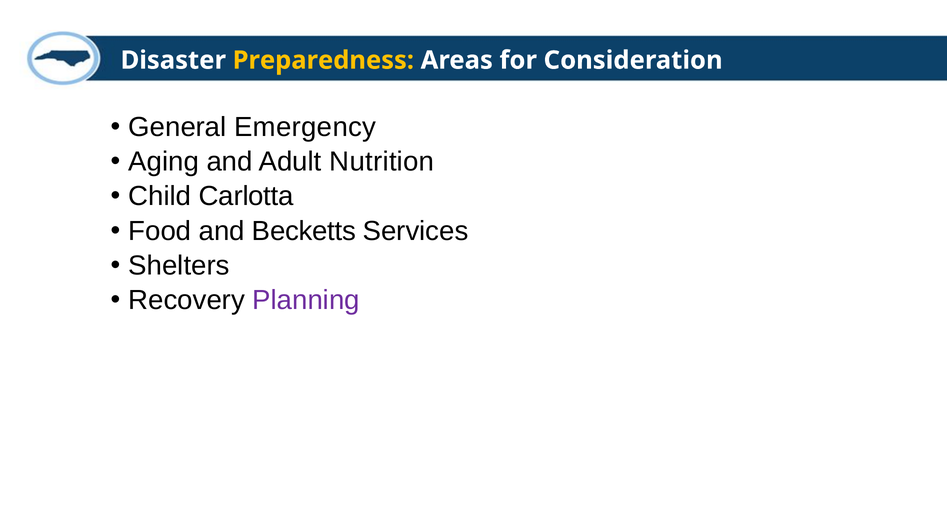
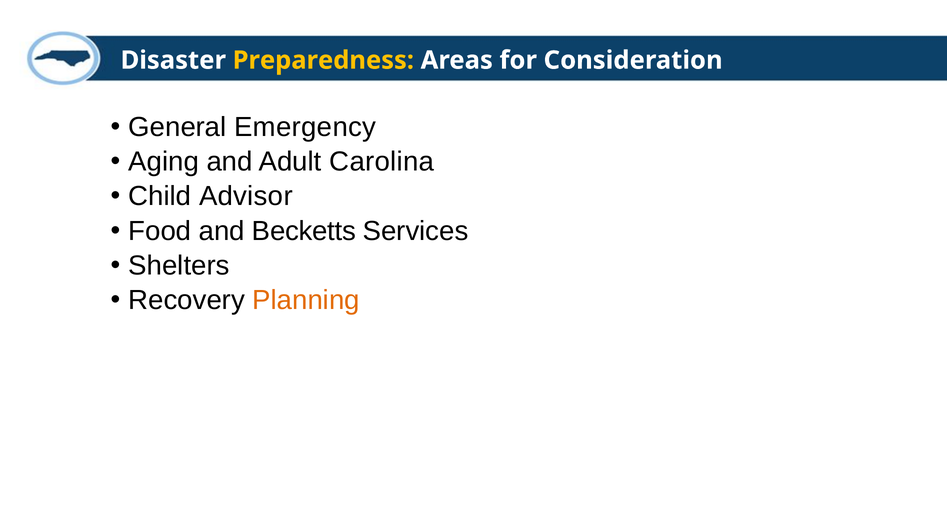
Nutrition: Nutrition -> Carolina (382, 162)
Carlotta: Carlotta -> Advisor (246, 197)
Planning colour: purple -> orange (306, 301)
